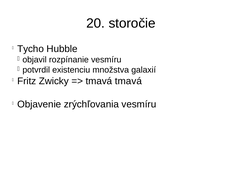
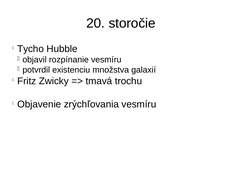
tmavá tmavá: tmavá -> trochu (128, 81)
